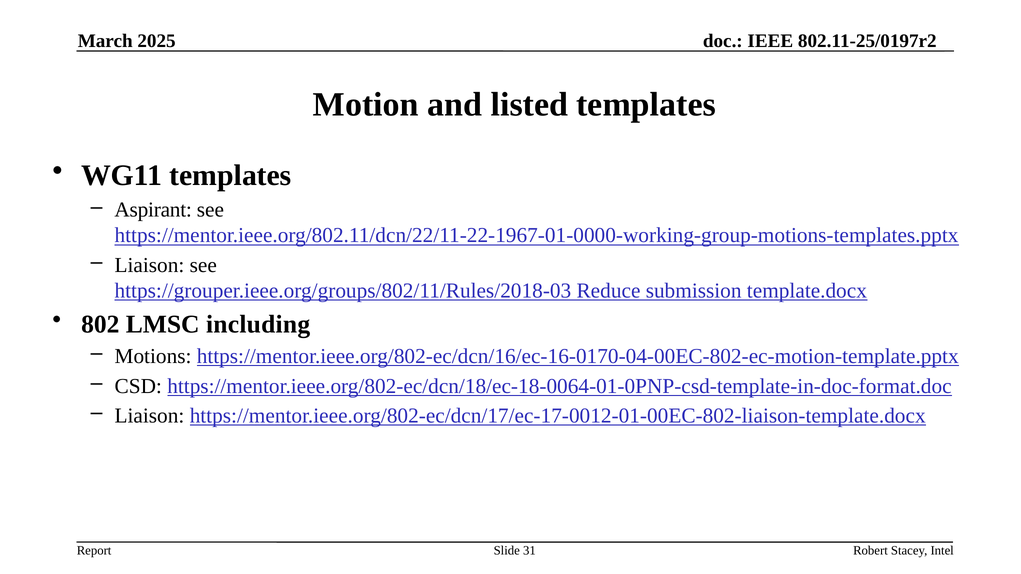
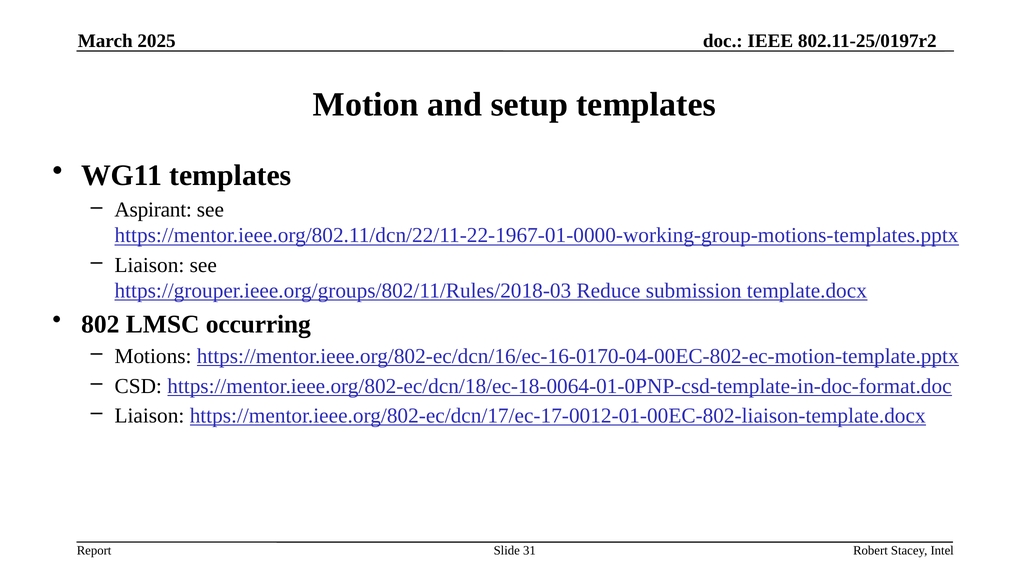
listed: listed -> setup (529, 104)
including: including -> occurring (258, 324)
